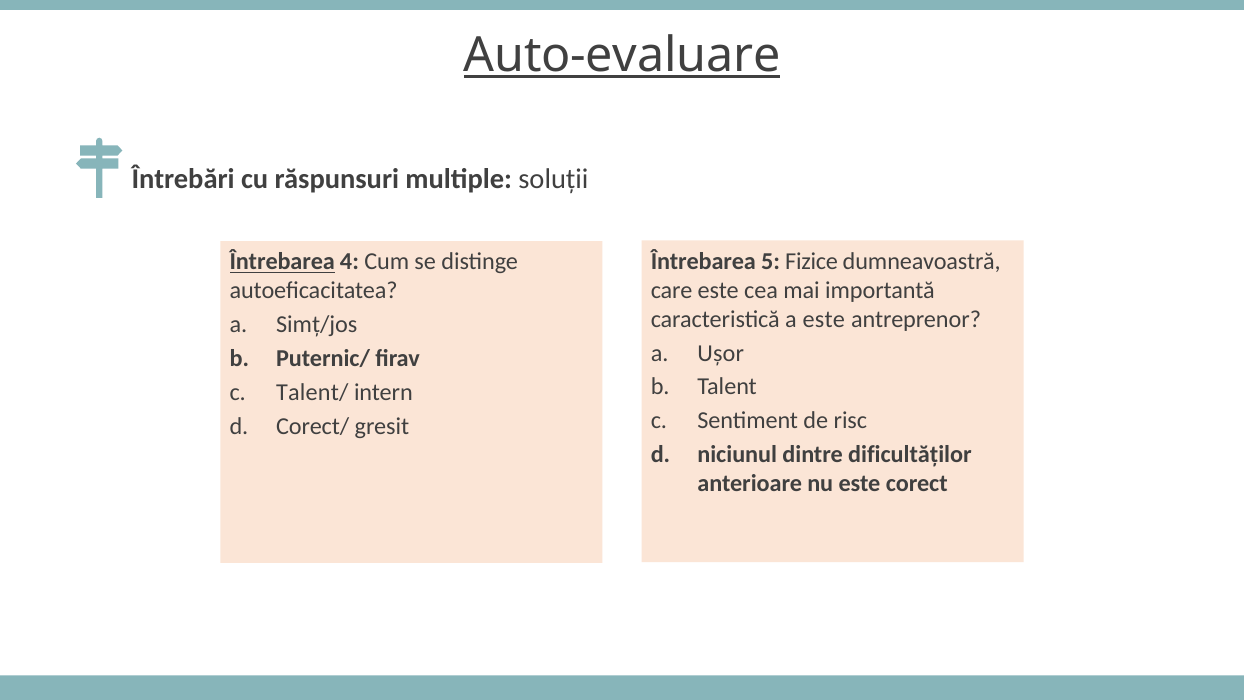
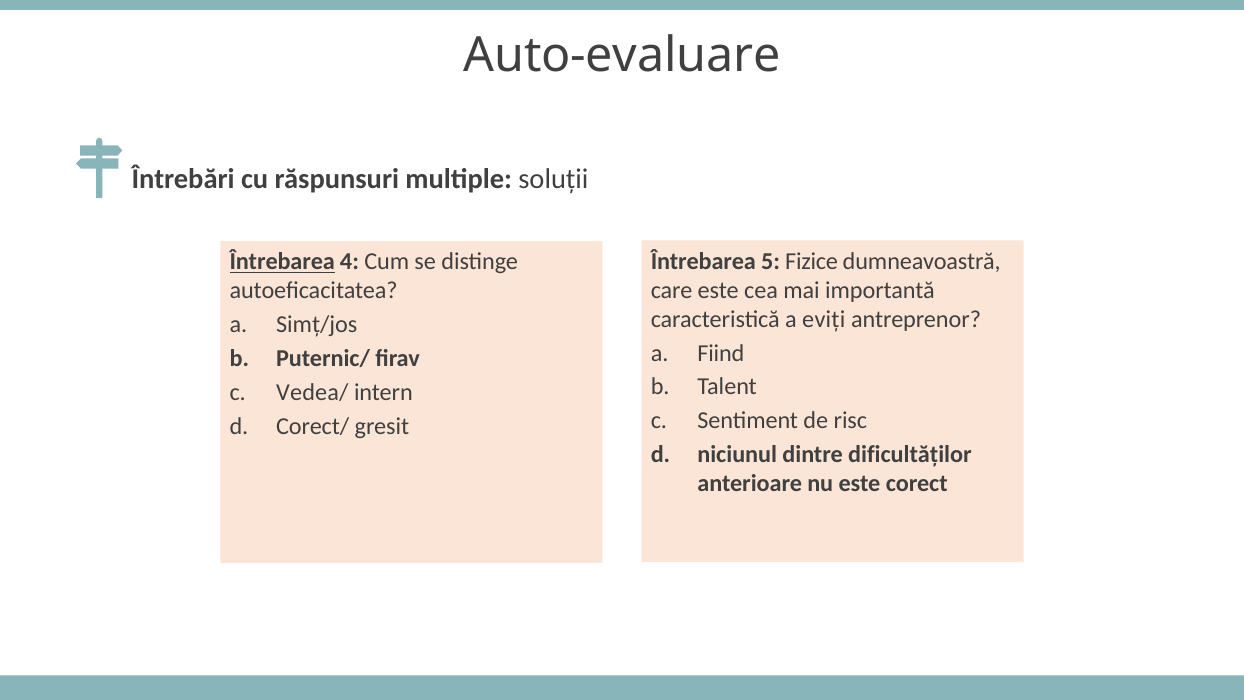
Auto-evaluare underline: present -> none (622, 56)
a este: este -> eviți (824, 319)
Ușor: Ușor -> Fiind (721, 353)
Talent/: Talent/ -> Vedea/ (312, 392)
